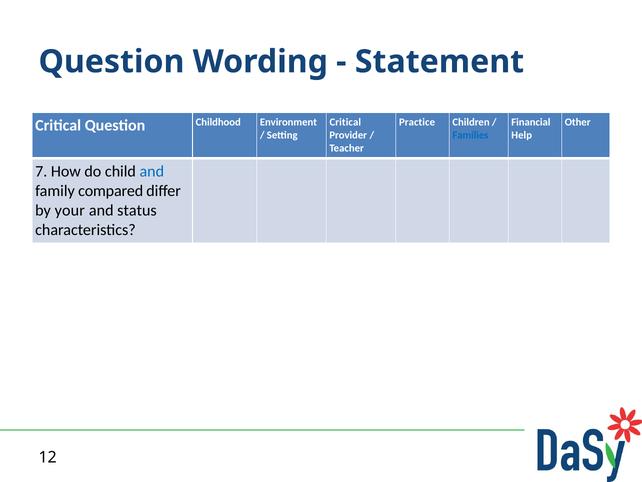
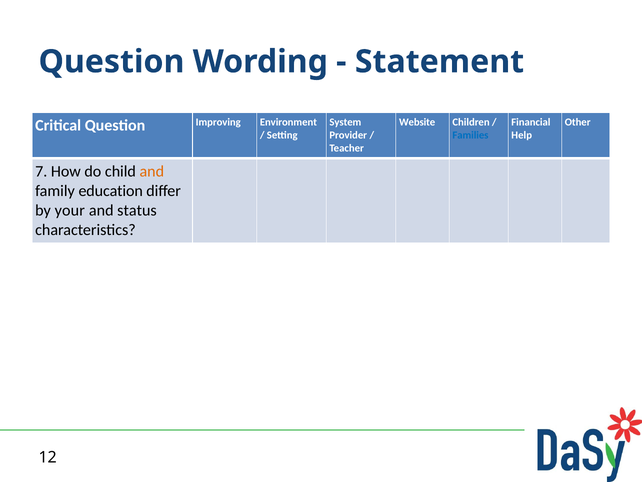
Critical: Critical -> System (345, 122)
Practice: Practice -> Website (417, 122)
Childhood: Childhood -> Improving (218, 122)
and colour: blue -> orange (152, 171)
compared: compared -> education (111, 191)
